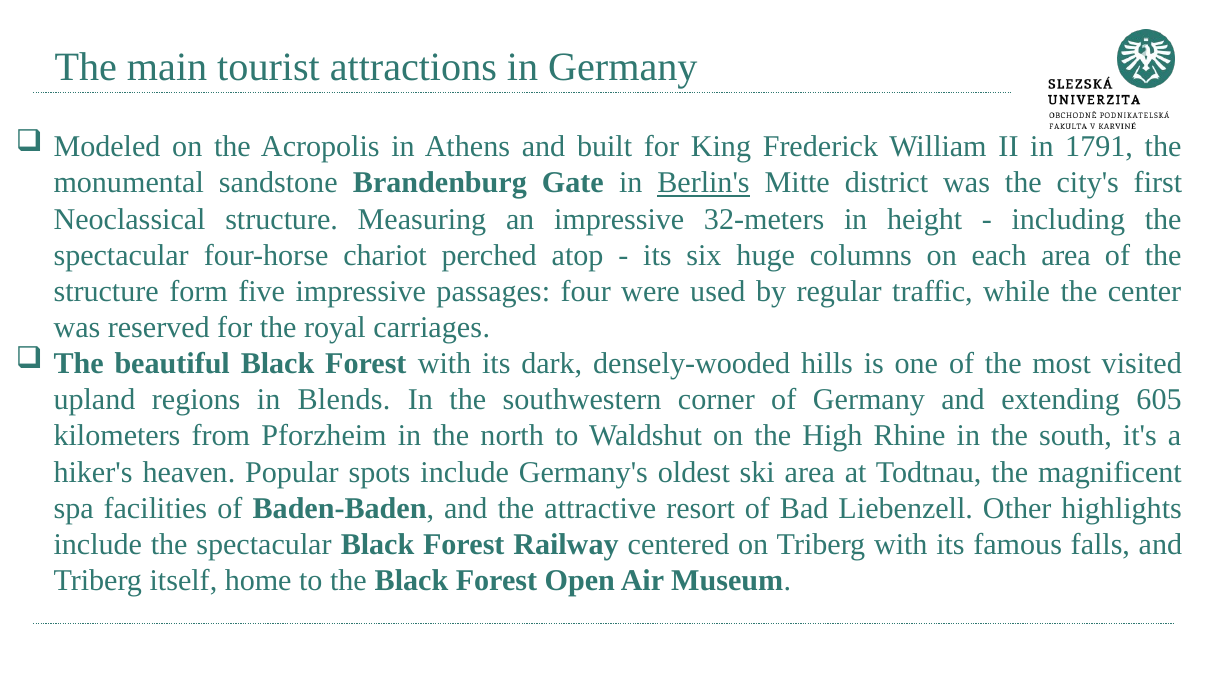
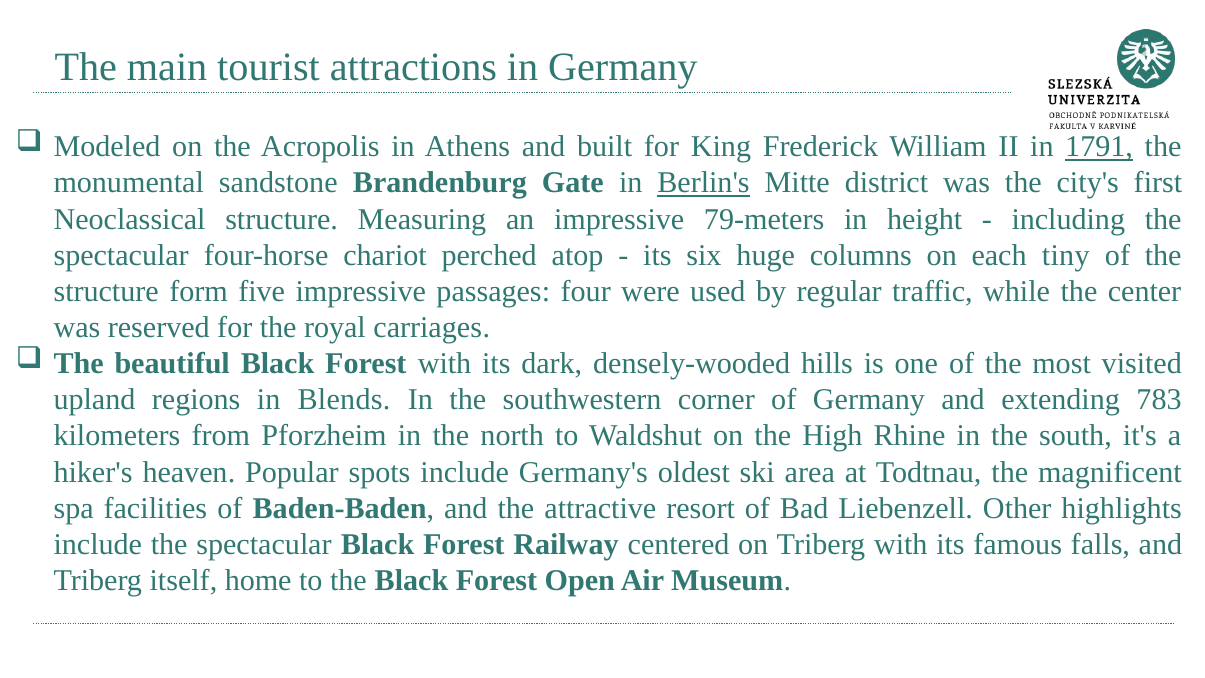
1791 underline: none -> present (1099, 147)
32-meters: 32-meters -> 79-meters (764, 219)
each area: area -> tiny (1066, 255)
605: 605 -> 783 (1159, 400)
